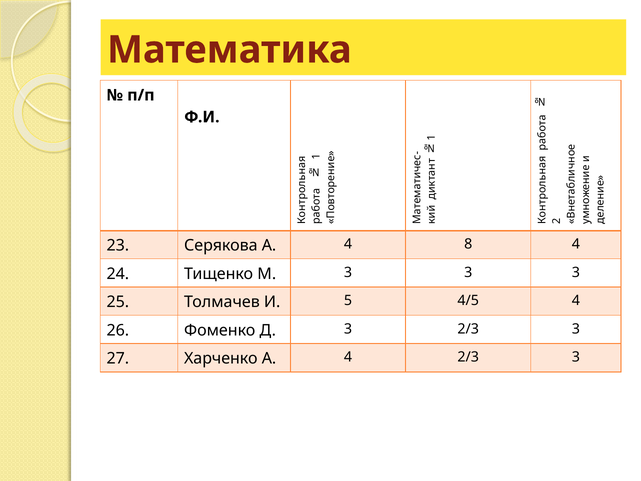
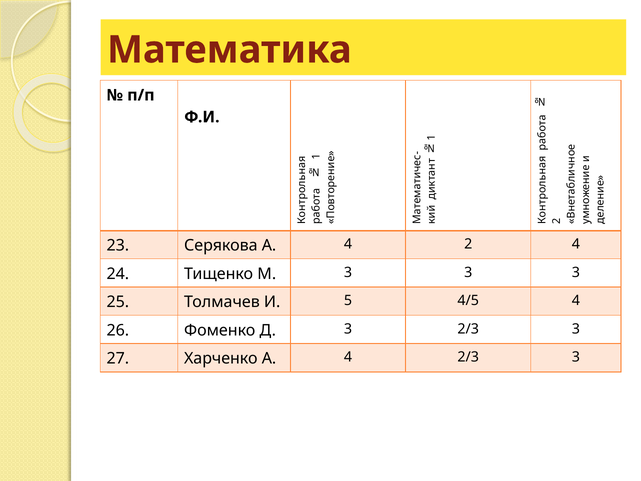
4 8: 8 -> 2 (468, 244)
